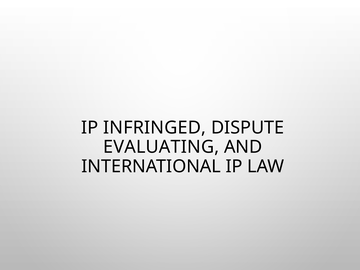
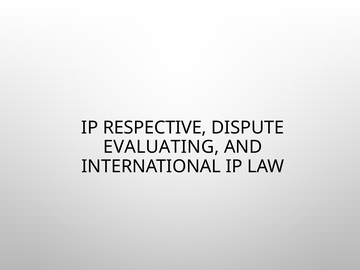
INFRINGED: INFRINGED -> RESPECTIVE (155, 128)
